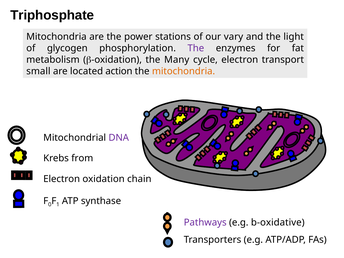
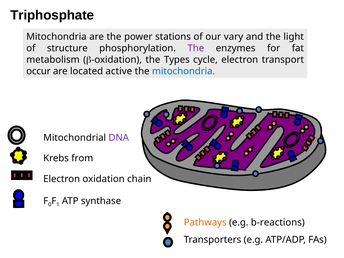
glycogen: glycogen -> structure (67, 48)
Many: Many -> Types (177, 60)
small: small -> occur (38, 71)
action: action -> active (119, 71)
mitochondria colour: orange -> blue (184, 71)
Pathways colour: purple -> orange (205, 223)
b-oxidative: b-oxidative -> b-reactions (278, 223)
